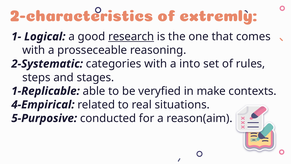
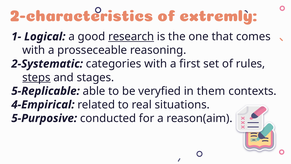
into: into -> first (190, 64)
steps underline: none -> present (36, 77)
1-Replicable: 1-Replicable -> 5-Replicable (46, 91)
make: make -> them (211, 91)
